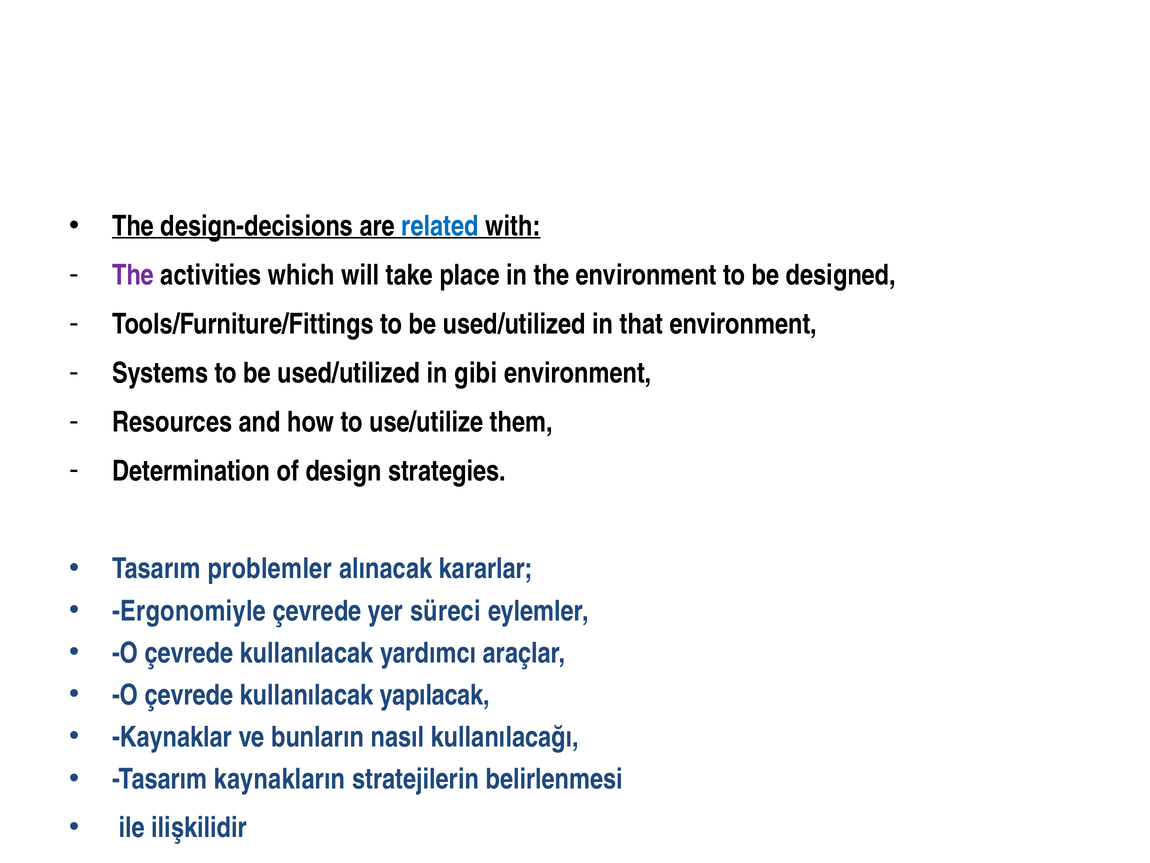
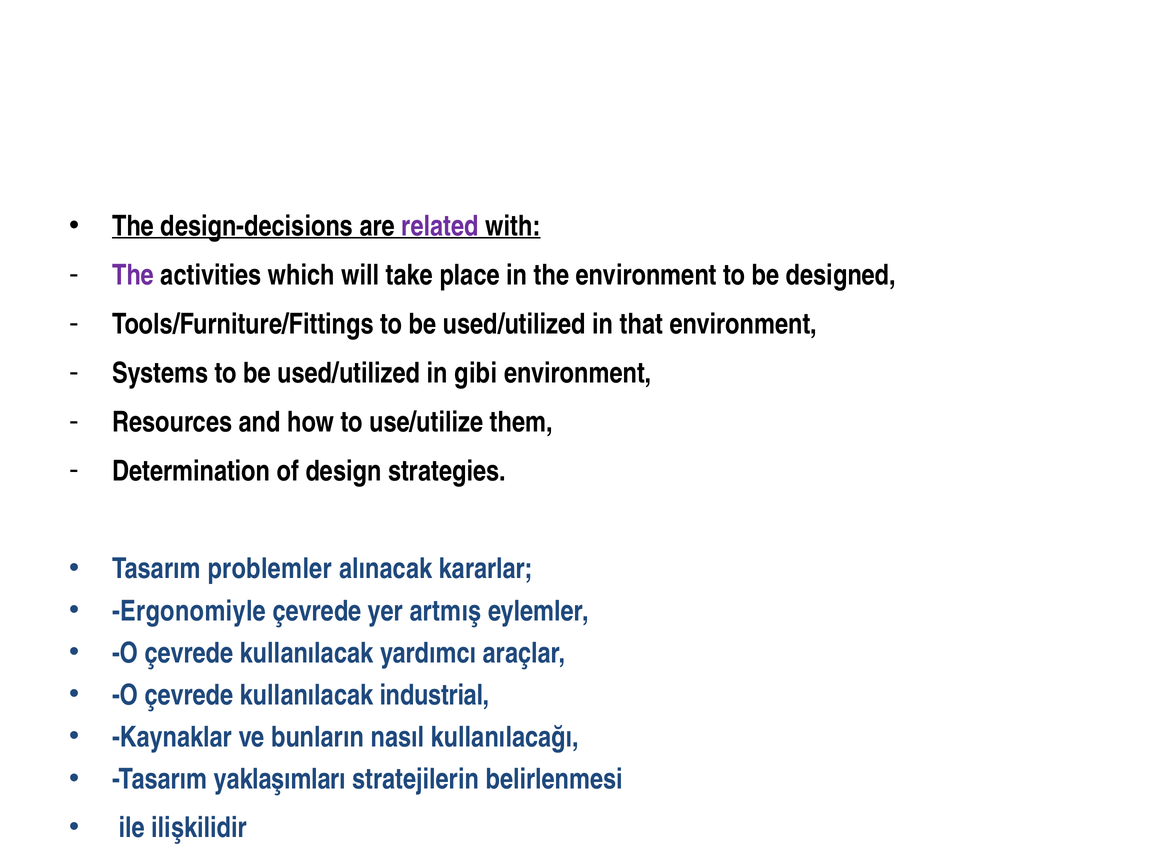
related colour: blue -> purple (440, 226)
süreci: süreci -> artmış (446, 611)
yapılacak: yapılacak -> industrial (435, 695)
kaynakların: kaynakların -> yaklaşımları (280, 779)
